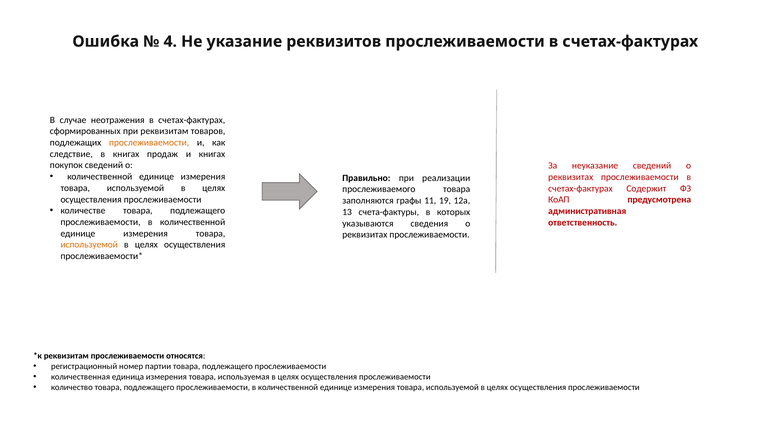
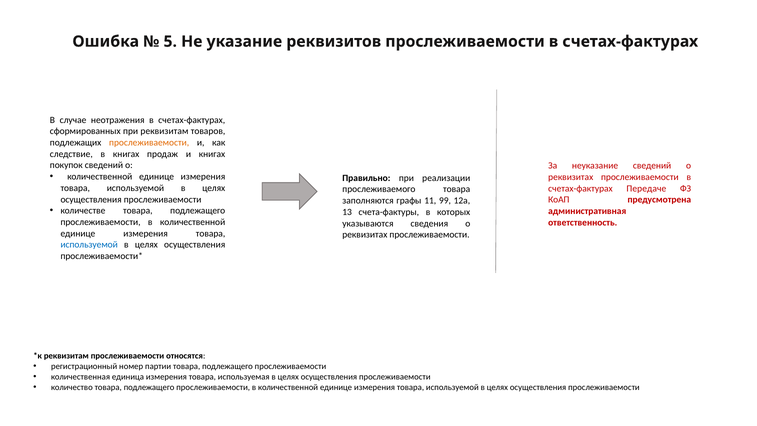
4: 4 -> 5 (170, 42)
Содержит: Содержит -> Передаче (646, 188)
19: 19 -> 99 (445, 201)
используемой colour: orange -> blue (89, 245)
